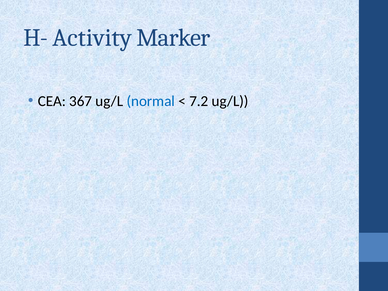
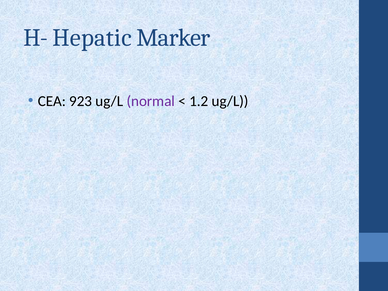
Activity: Activity -> Hepatic (92, 38)
367: 367 -> 923 (81, 101)
normal colour: blue -> purple (151, 101)
7.2: 7.2 -> 1.2 (199, 101)
